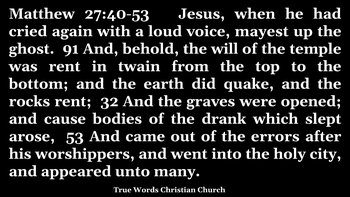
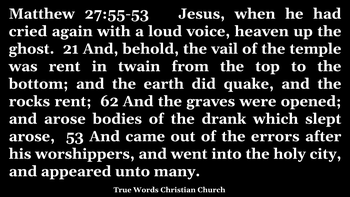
27:40-53: 27:40-53 -> 27:55-53 (117, 14)
mayest: mayest -> heaven (262, 31)
91: 91 -> 21 (71, 49)
will: will -> vail (225, 49)
32: 32 -> 62 (109, 101)
and cause: cause -> arose (65, 119)
